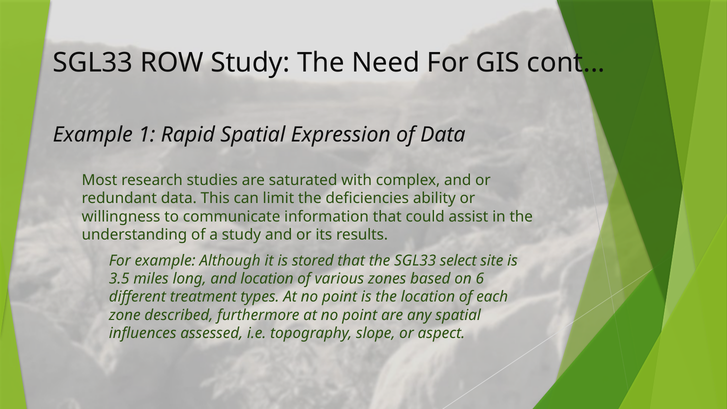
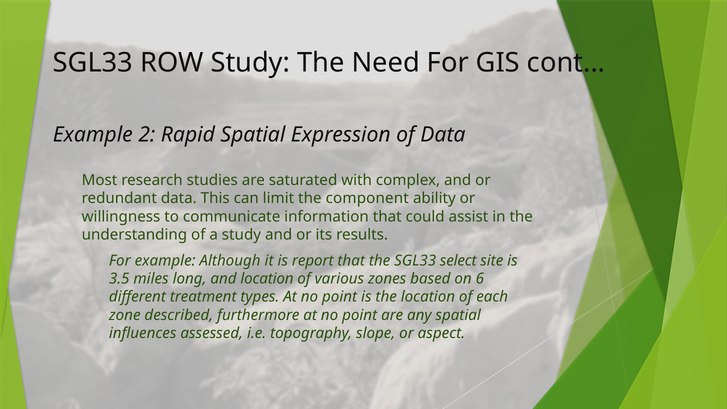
1: 1 -> 2 (147, 135)
deficiencies: deficiencies -> component (367, 198)
stored: stored -> report (313, 261)
